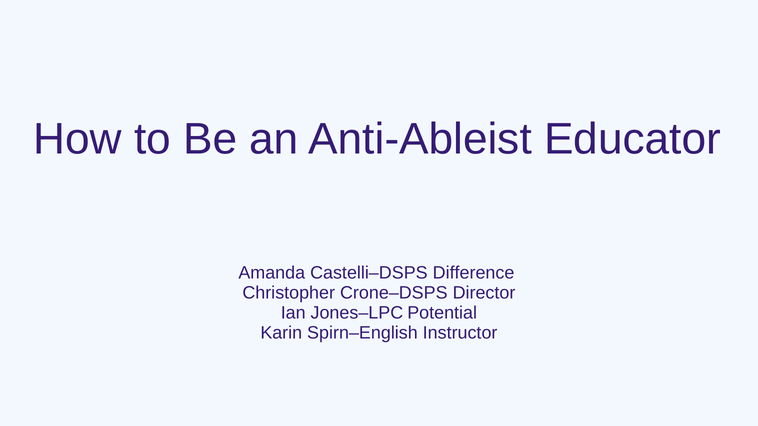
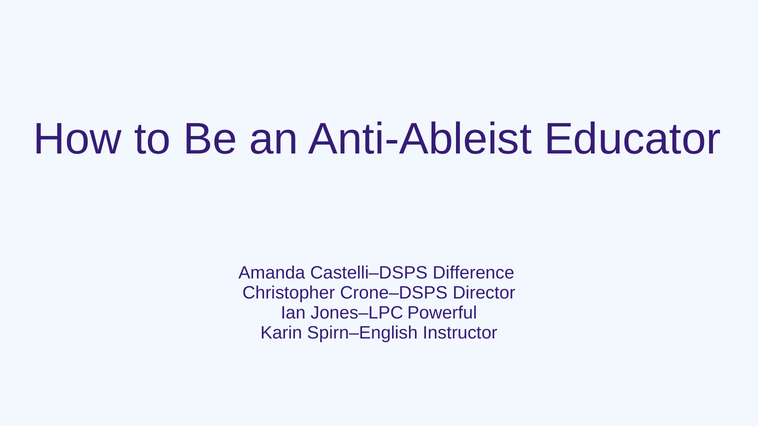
Potential: Potential -> Powerful (442, 313)
